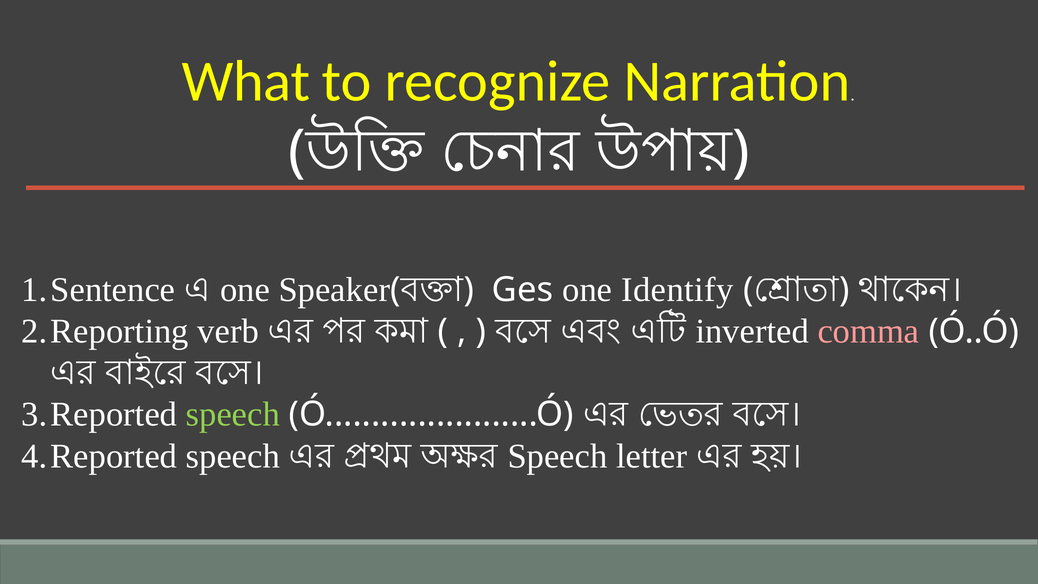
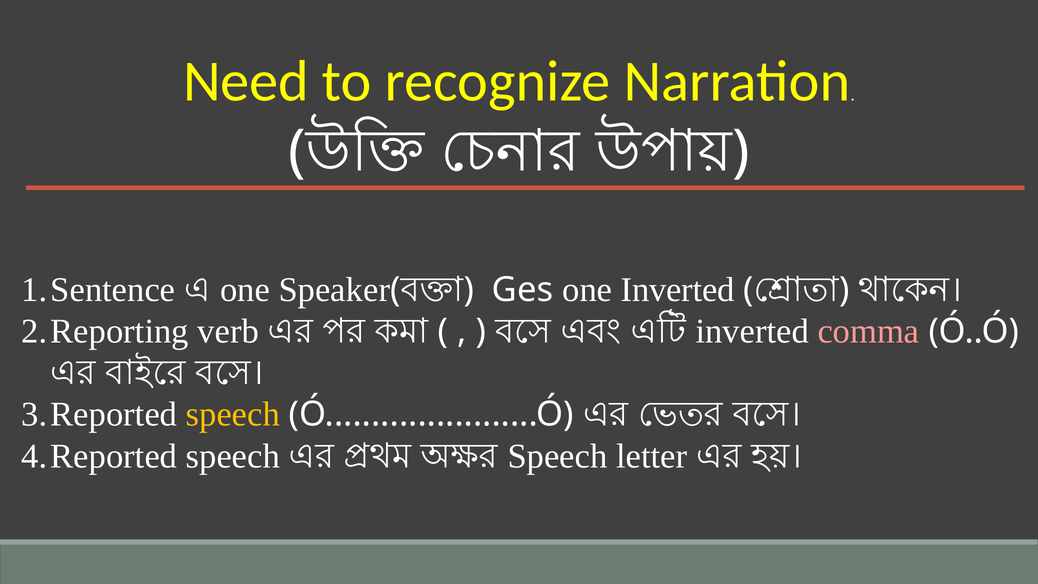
What: What -> Need (246, 81)
one Identify: Identify -> Inverted (678, 290)
speech colour: light green -> yellow (233, 414)
